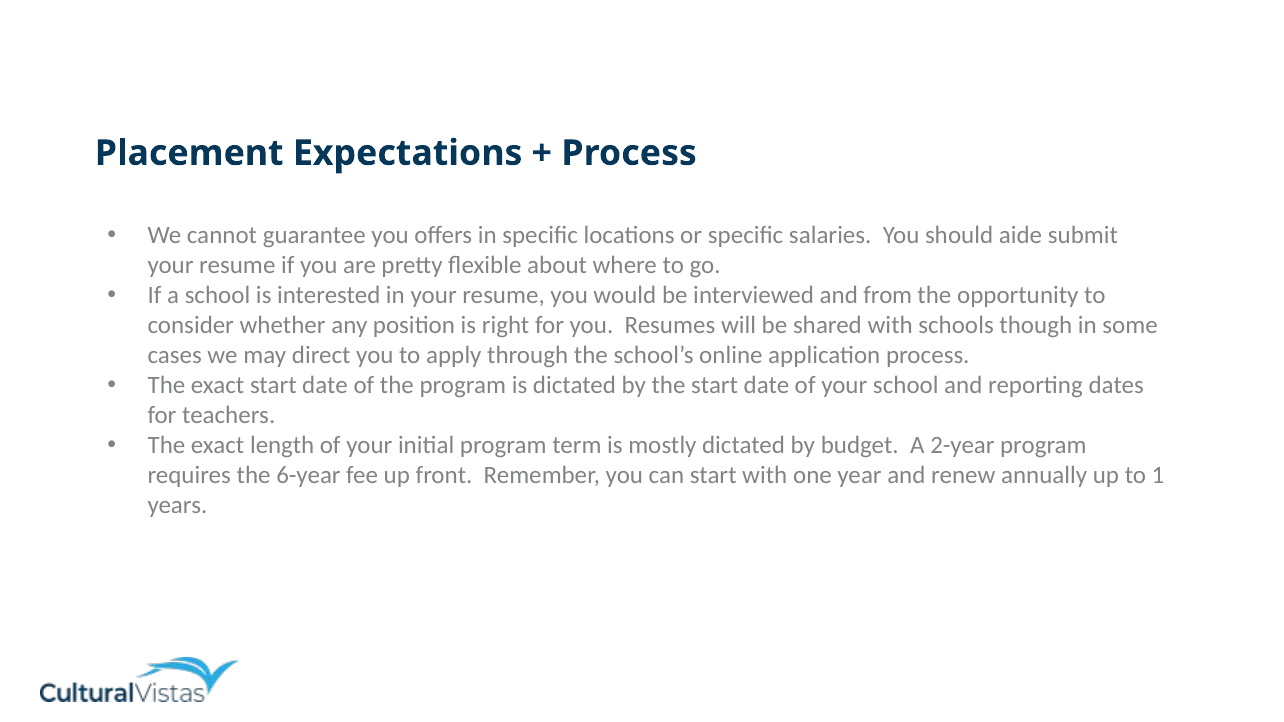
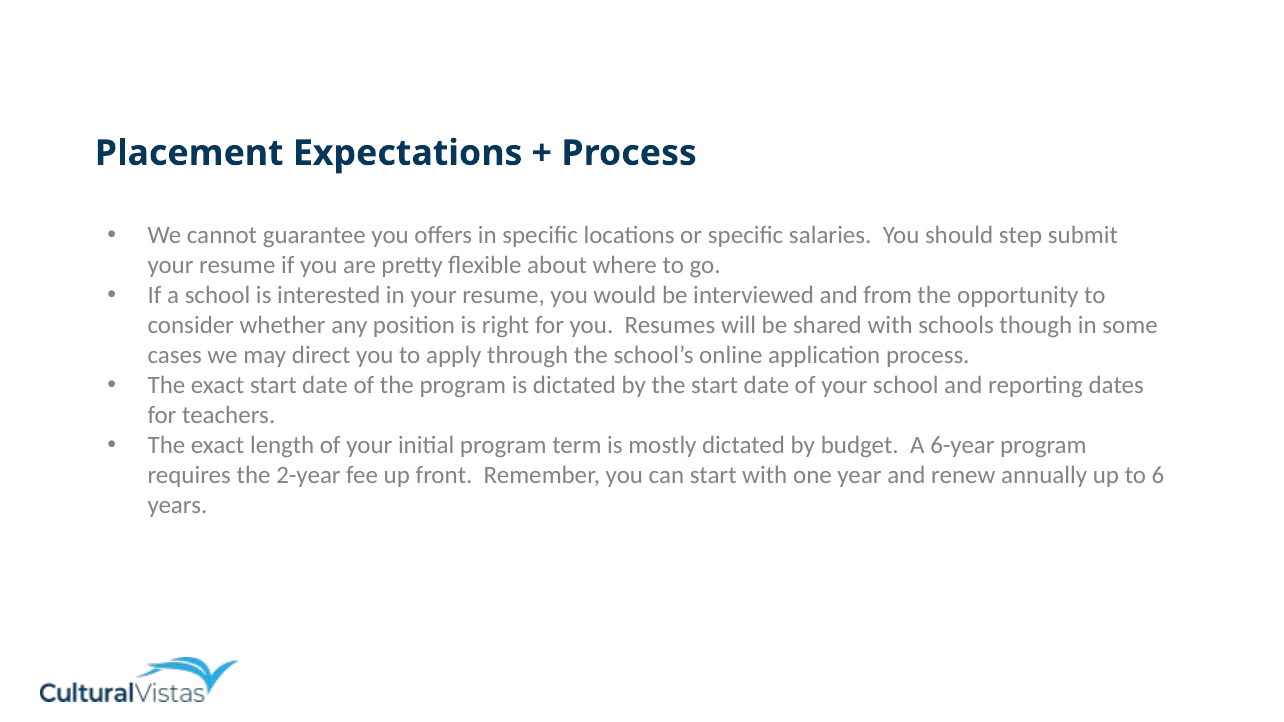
aide: aide -> step (1021, 236)
2-year: 2-year -> 6-year (962, 446)
6-year: 6-year -> 2-year (308, 476)
1: 1 -> 6 (1158, 476)
